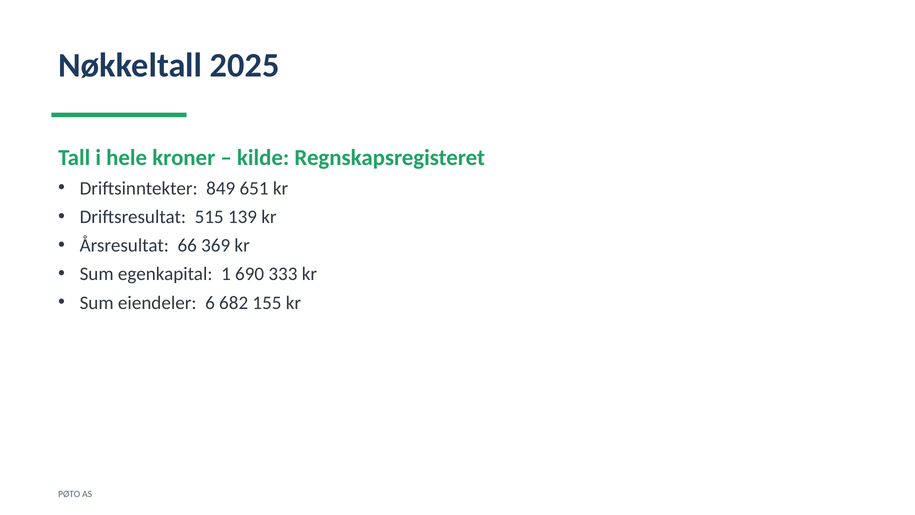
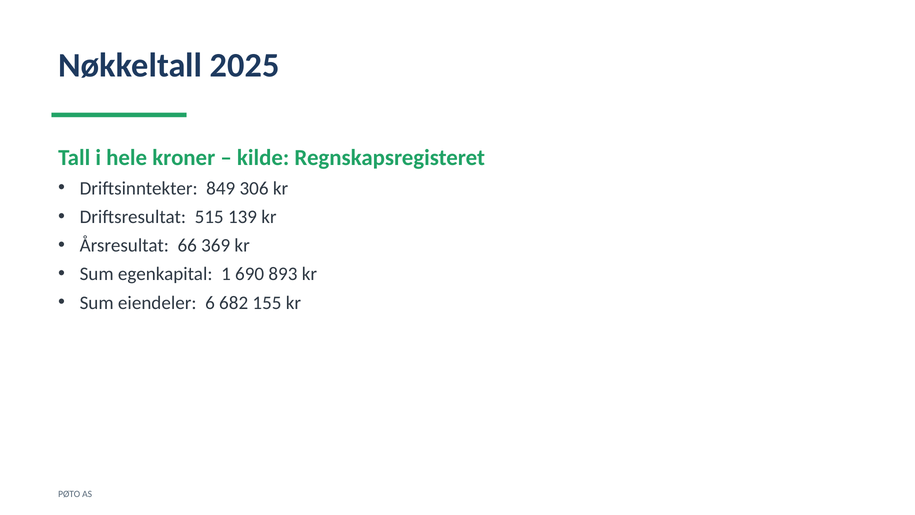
651: 651 -> 306 (254, 188)
333: 333 -> 893 (283, 274)
